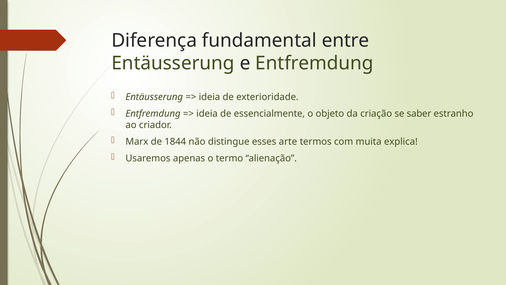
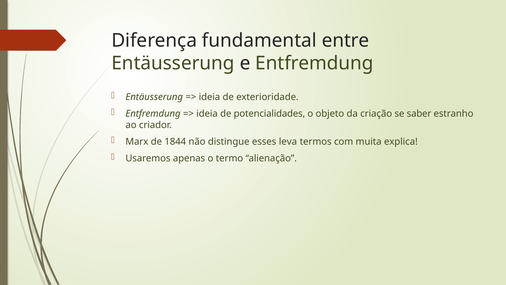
essencialmente: essencialmente -> potencialidades (269, 113)
arte: arte -> leva (288, 142)
